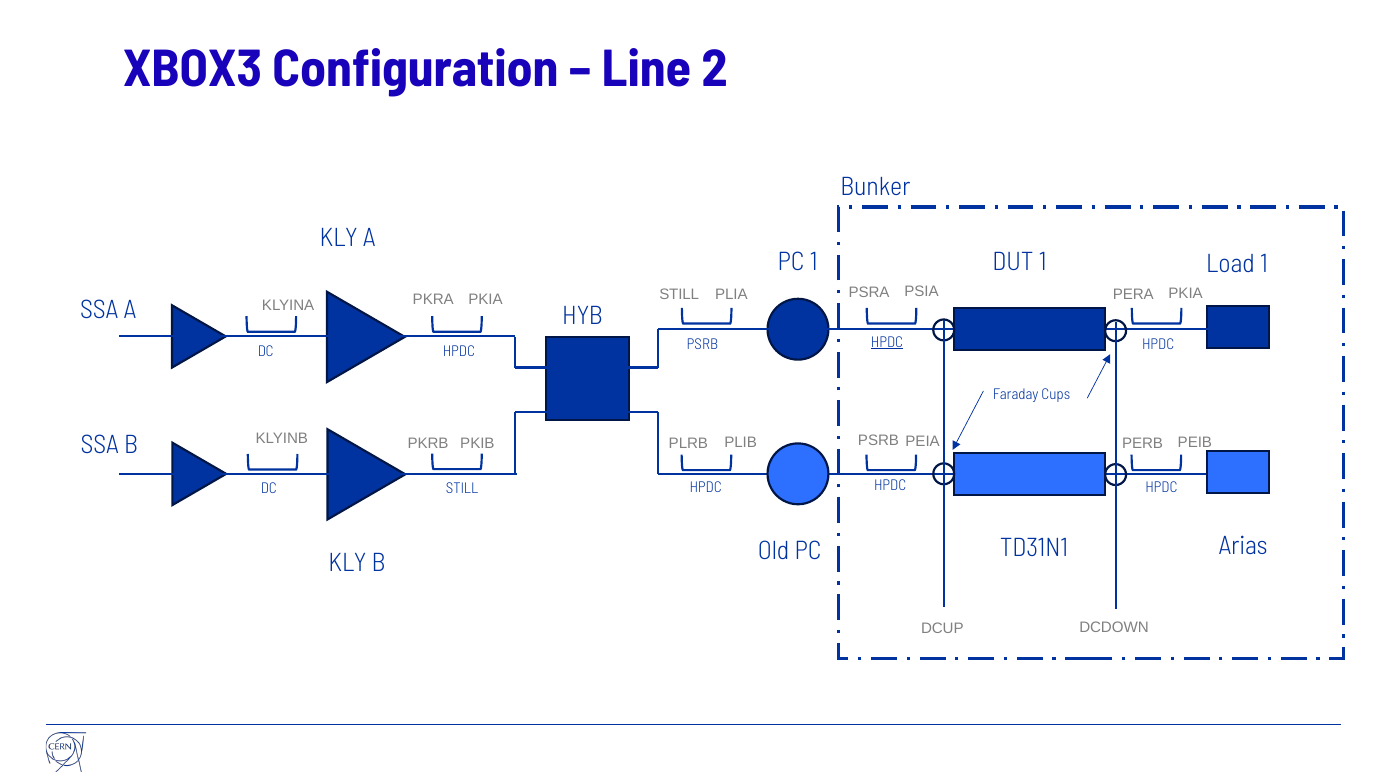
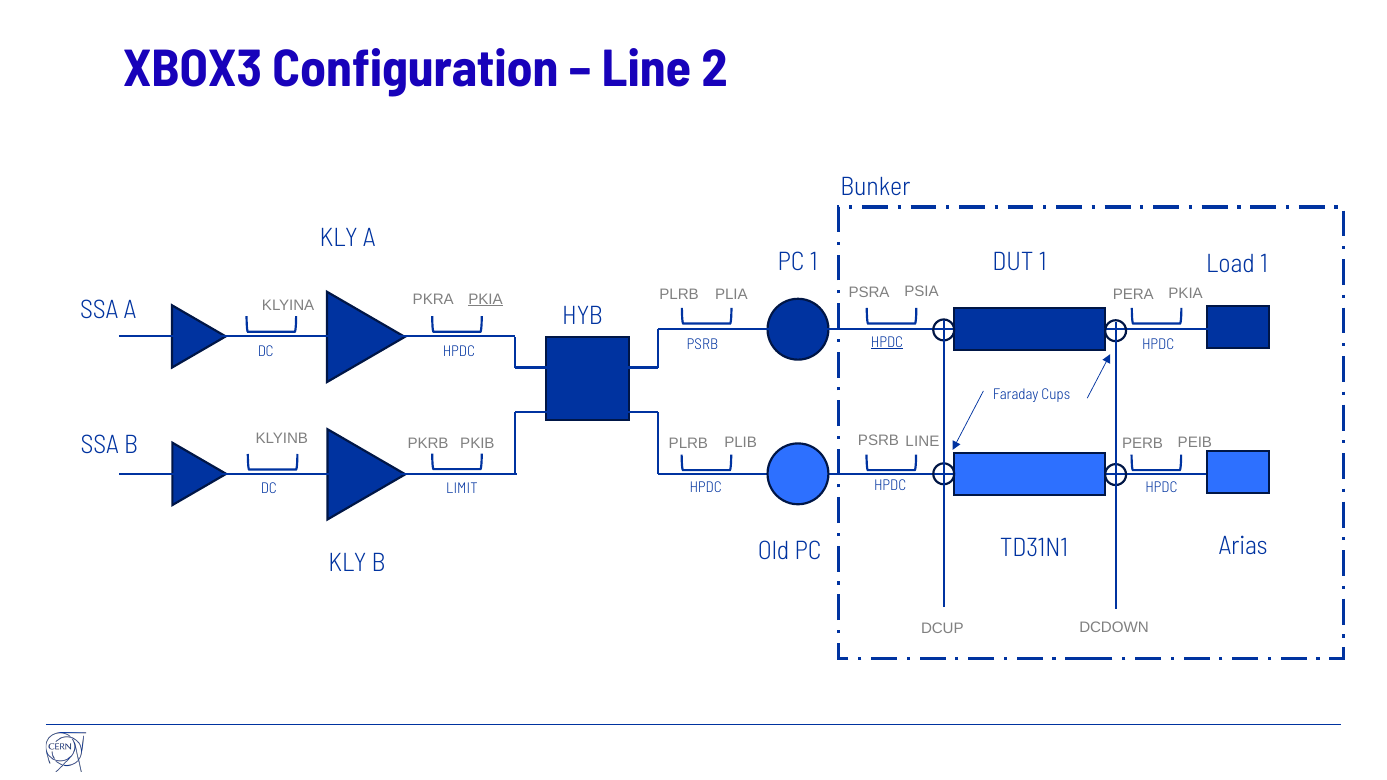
STILL: STILL -> PLRB (679, 295)
PKIA underline: none -> present (485, 299)
PLRB PEIA: PEIA -> LINE (923, 442)
STILL: STILL -> LIMIT (462, 488)
